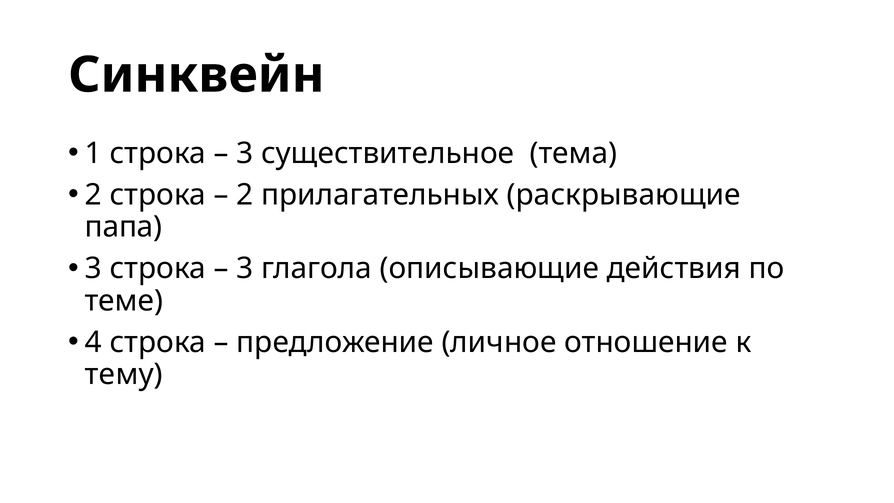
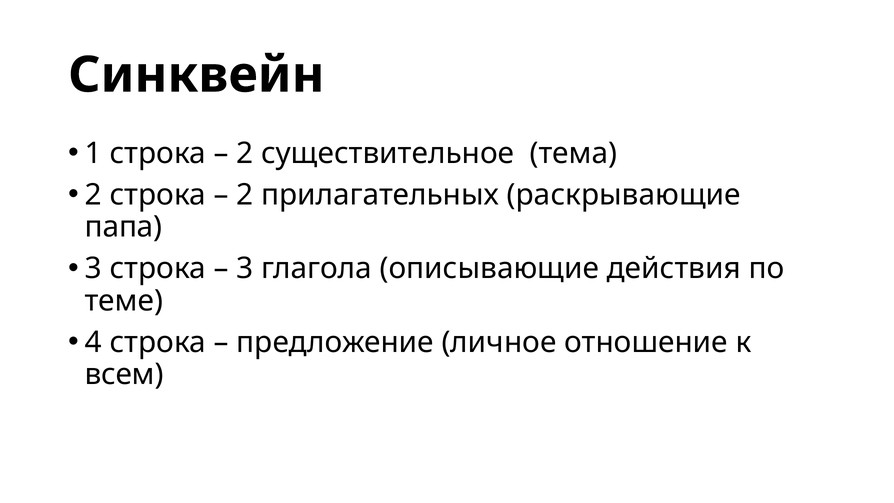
3: 3 -> 2 (245, 153)
тему: тему -> всем (124, 374)
